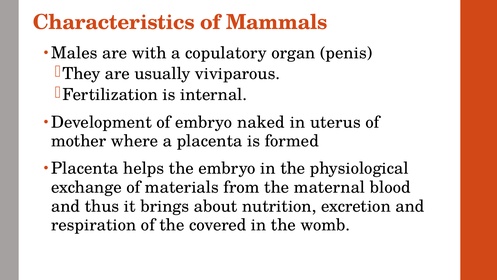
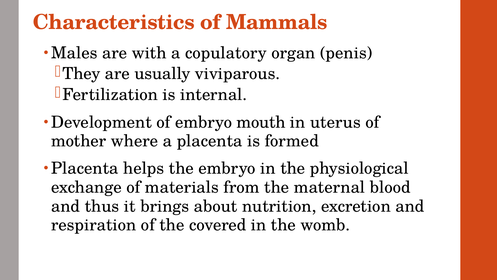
naked: naked -> mouth (261, 122)
